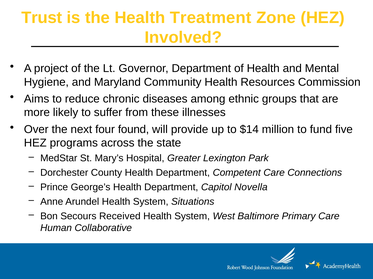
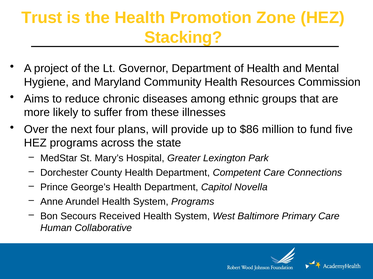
Treatment: Treatment -> Promotion (211, 18)
Involved: Involved -> Stacking (183, 38)
found: found -> plans (133, 130)
$14: $14 -> $86 (249, 130)
System Situations: Situations -> Programs (193, 202)
